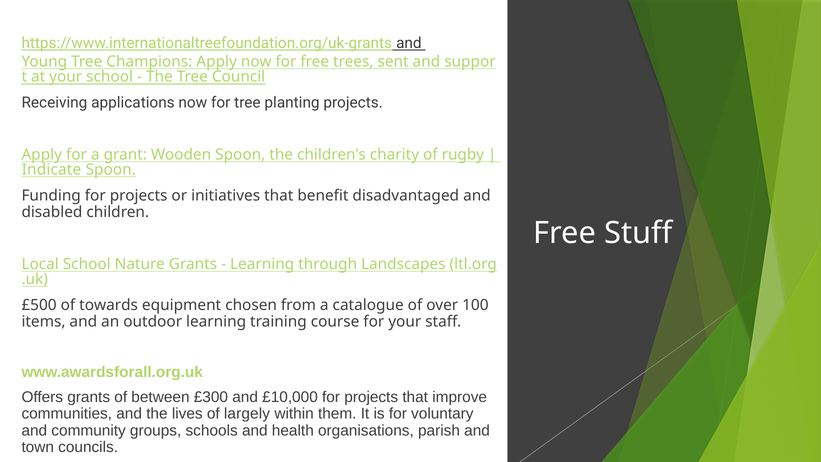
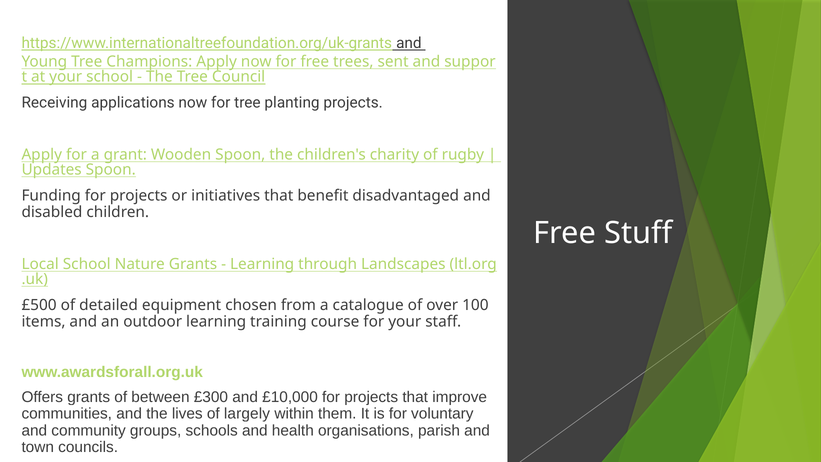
Indicate: Indicate -> Updates (52, 170)
towards: towards -> detailed (109, 305)
